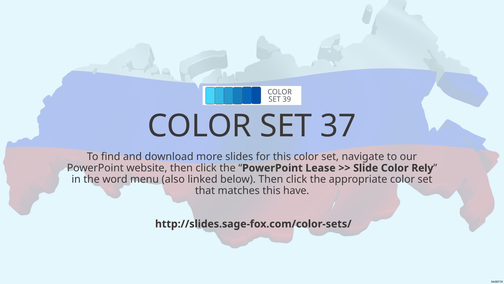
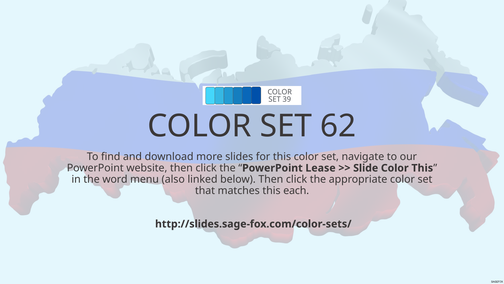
37: 37 -> 62 (338, 126)
Color Rely: Rely -> This (422, 168)
have: have -> each (296, 190)
